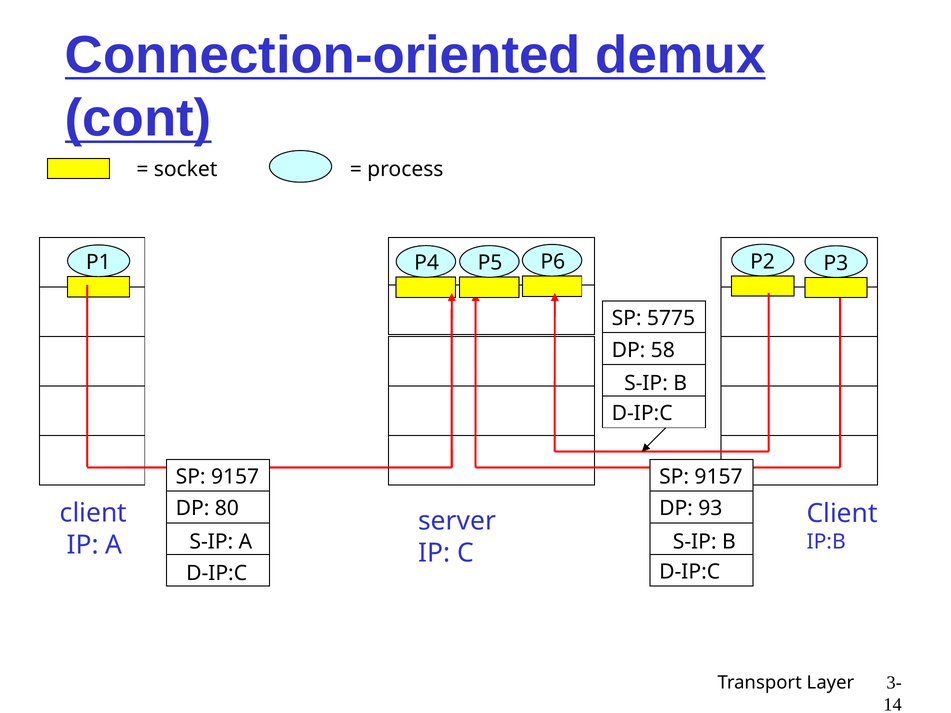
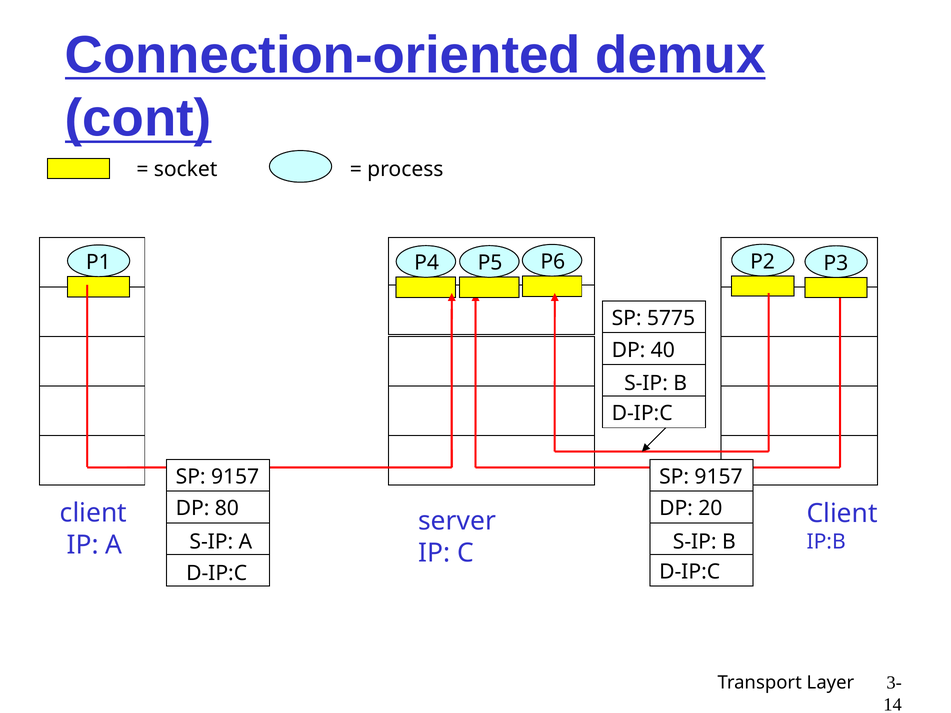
58: 58 -> 40 (663, 350)
93: 93 -> 20 (710, 509)
